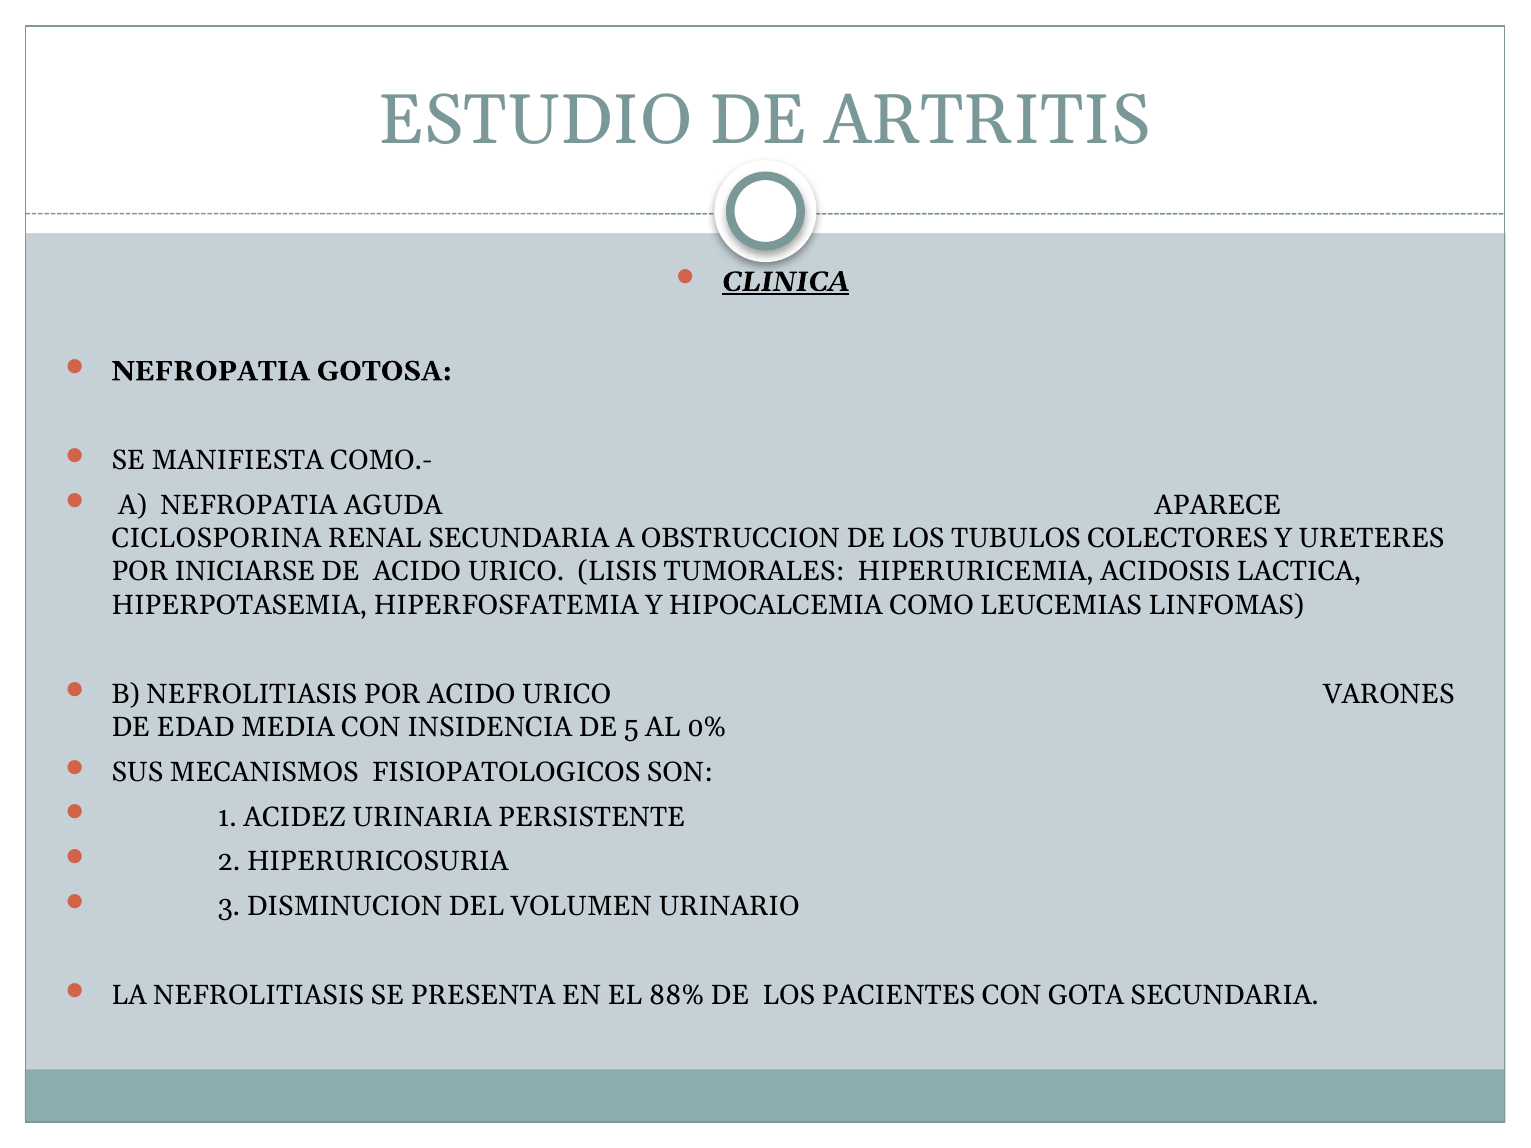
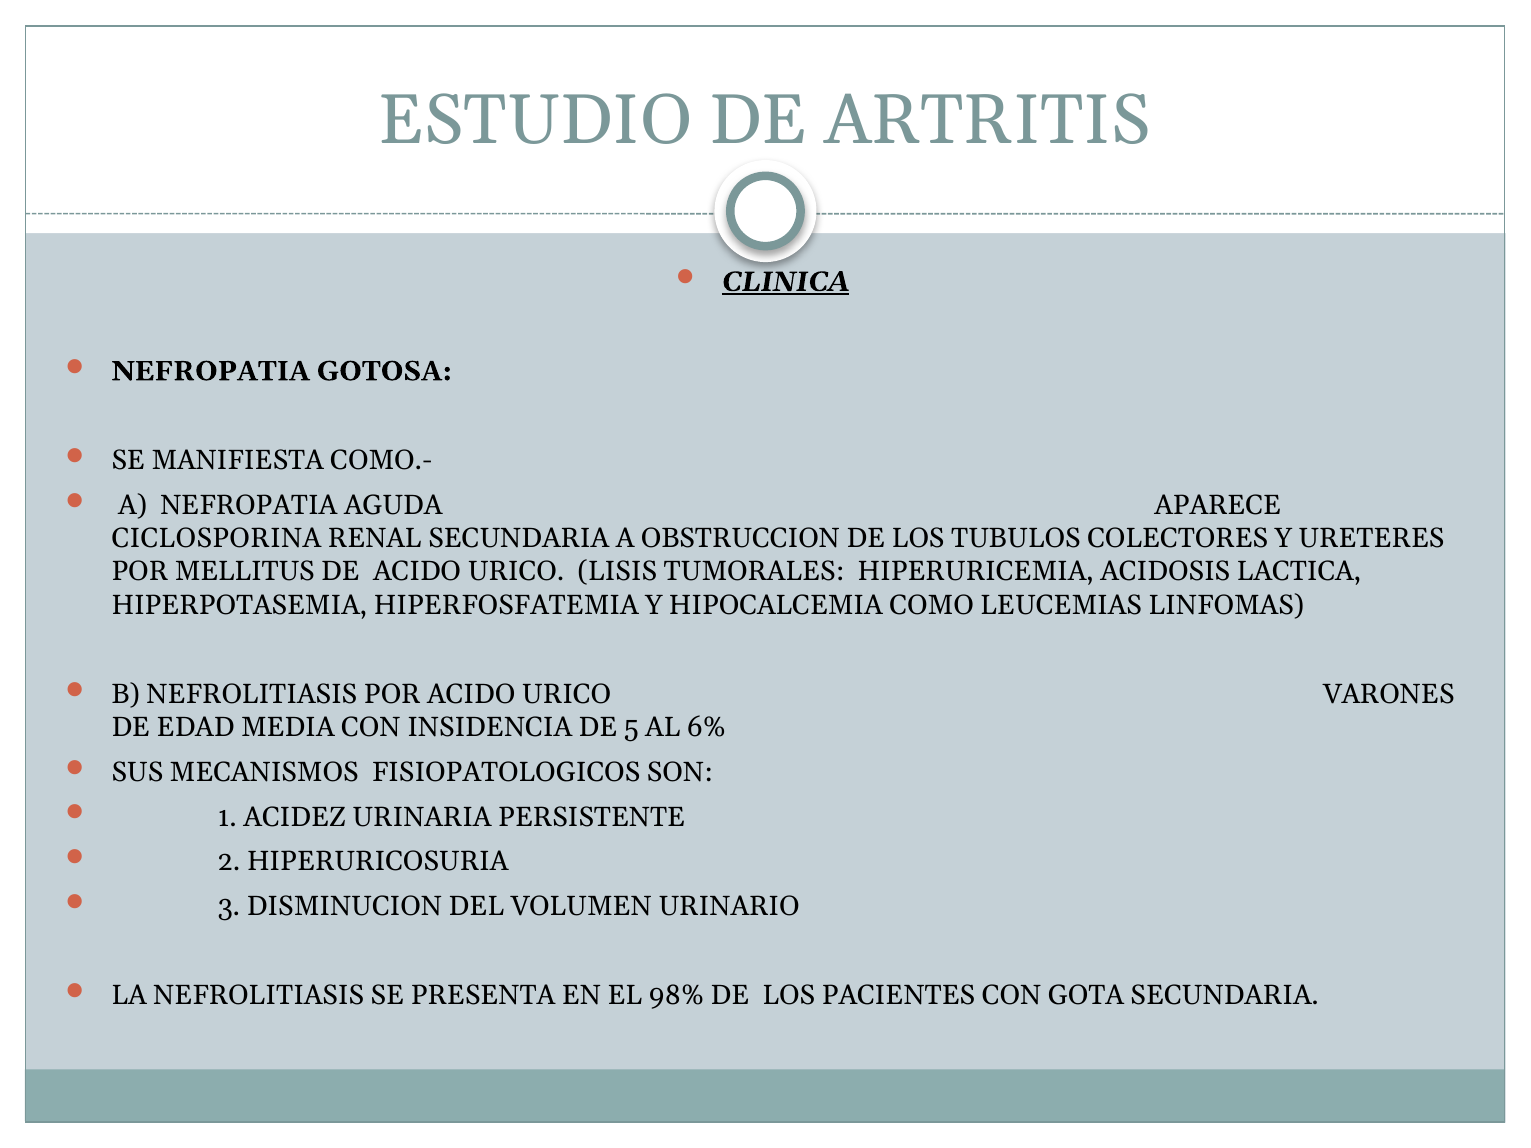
INICIARSE: INICIARSE -> MELLITUS (245, 572)
0%: 0% -> 6% (706, 728)
88%: 88% -> 98% (676, 996)
